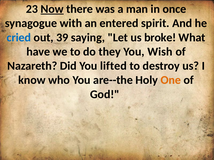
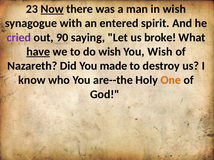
in once: once -> wish (174, 9)
cried colour: blue -> purple (19, 38)
39: 39 -> 90 (62, 38)
have underline: none -> present (38, 52)
do they: they -> wish (110, 52)
lifted: lifted -> made (114, 66)
